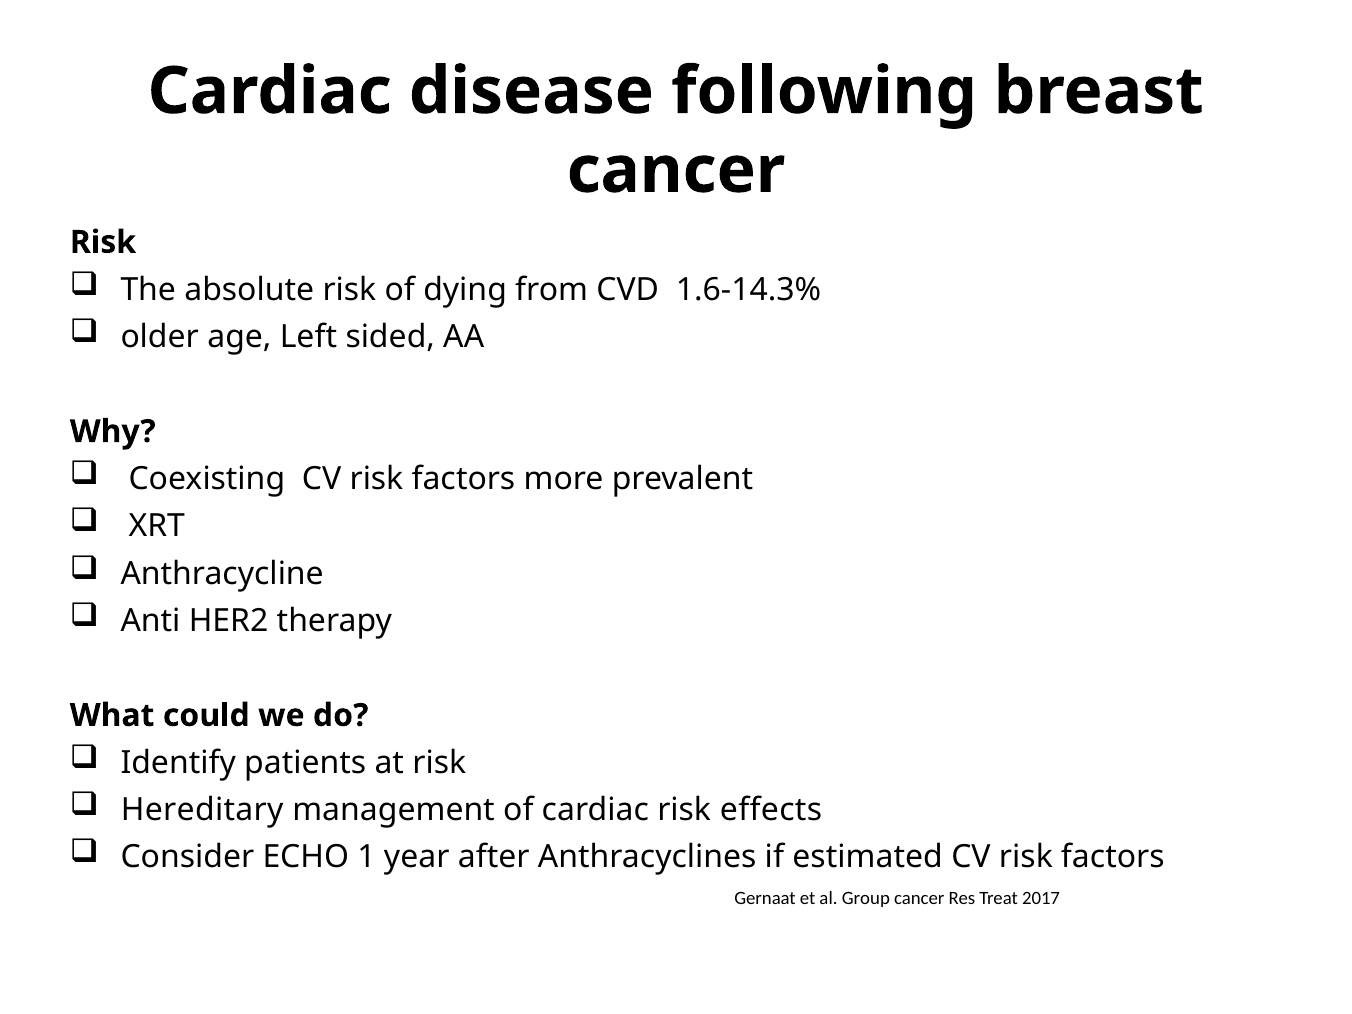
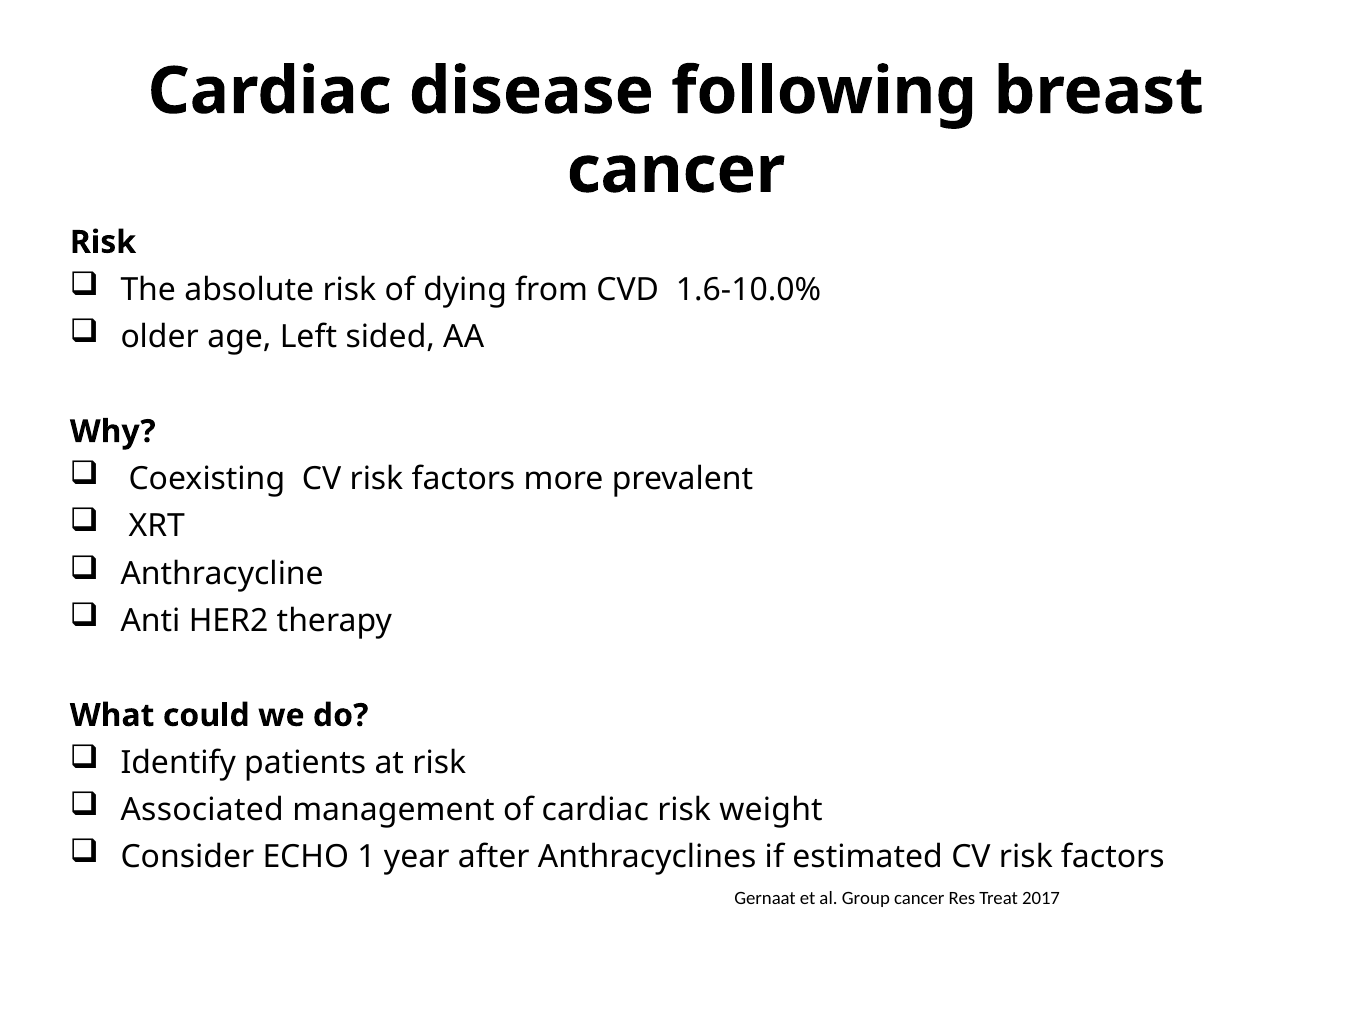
1.6-14.3%: 1.6-14.3% -> 1.6-10.0% (749, 290)
Hereditary: Hereditary -> Associated (202, 810)
effects: effects -> weight (771, 810)
